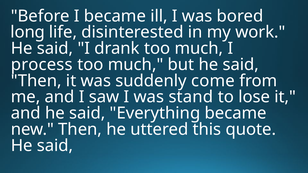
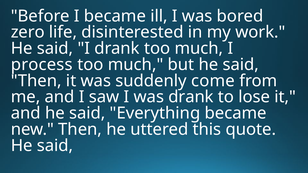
long: long -> zero (28, 32)
was stand: stand -> drank (191, 97)
